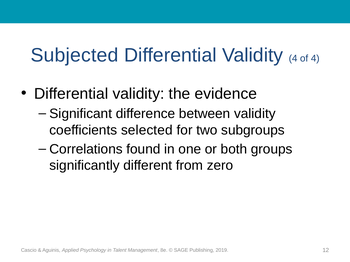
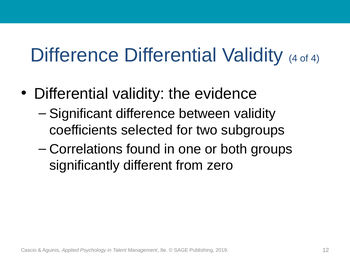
Subjected: Subjected -> Difference (75, 55)
